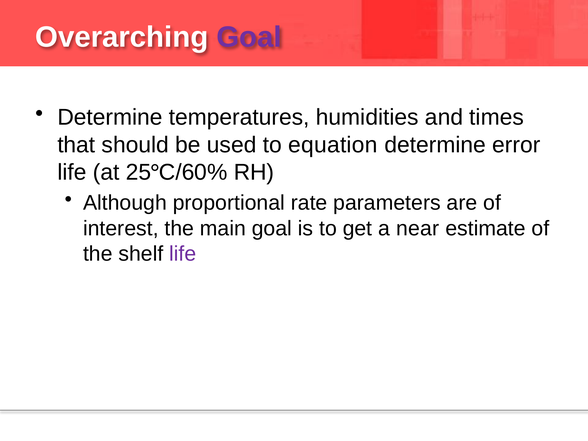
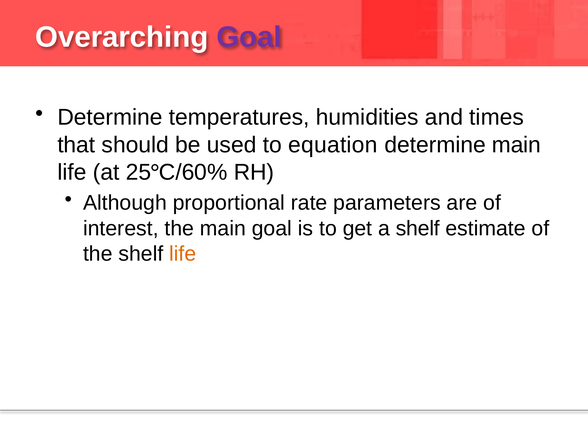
determine error: error -> main (516, 145)
a near: near -> shelf (418, 228)
life colour: purple -> orange (183, 254)
